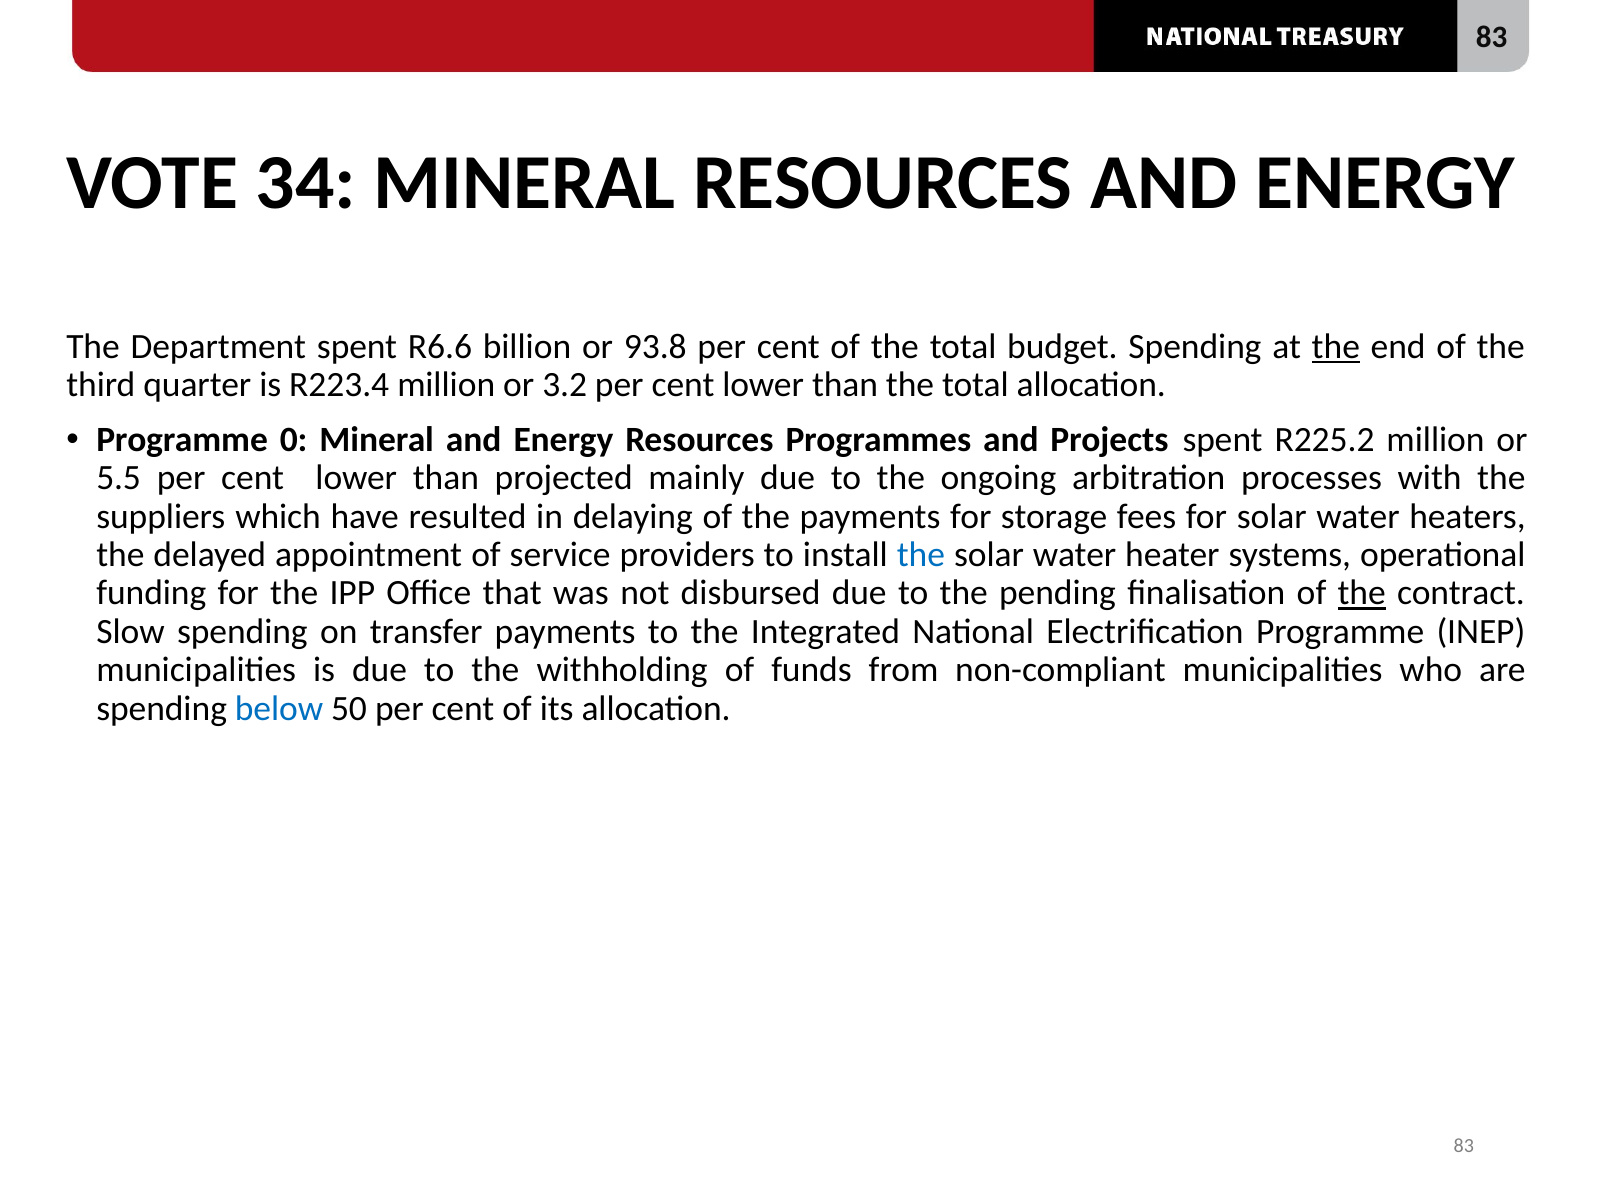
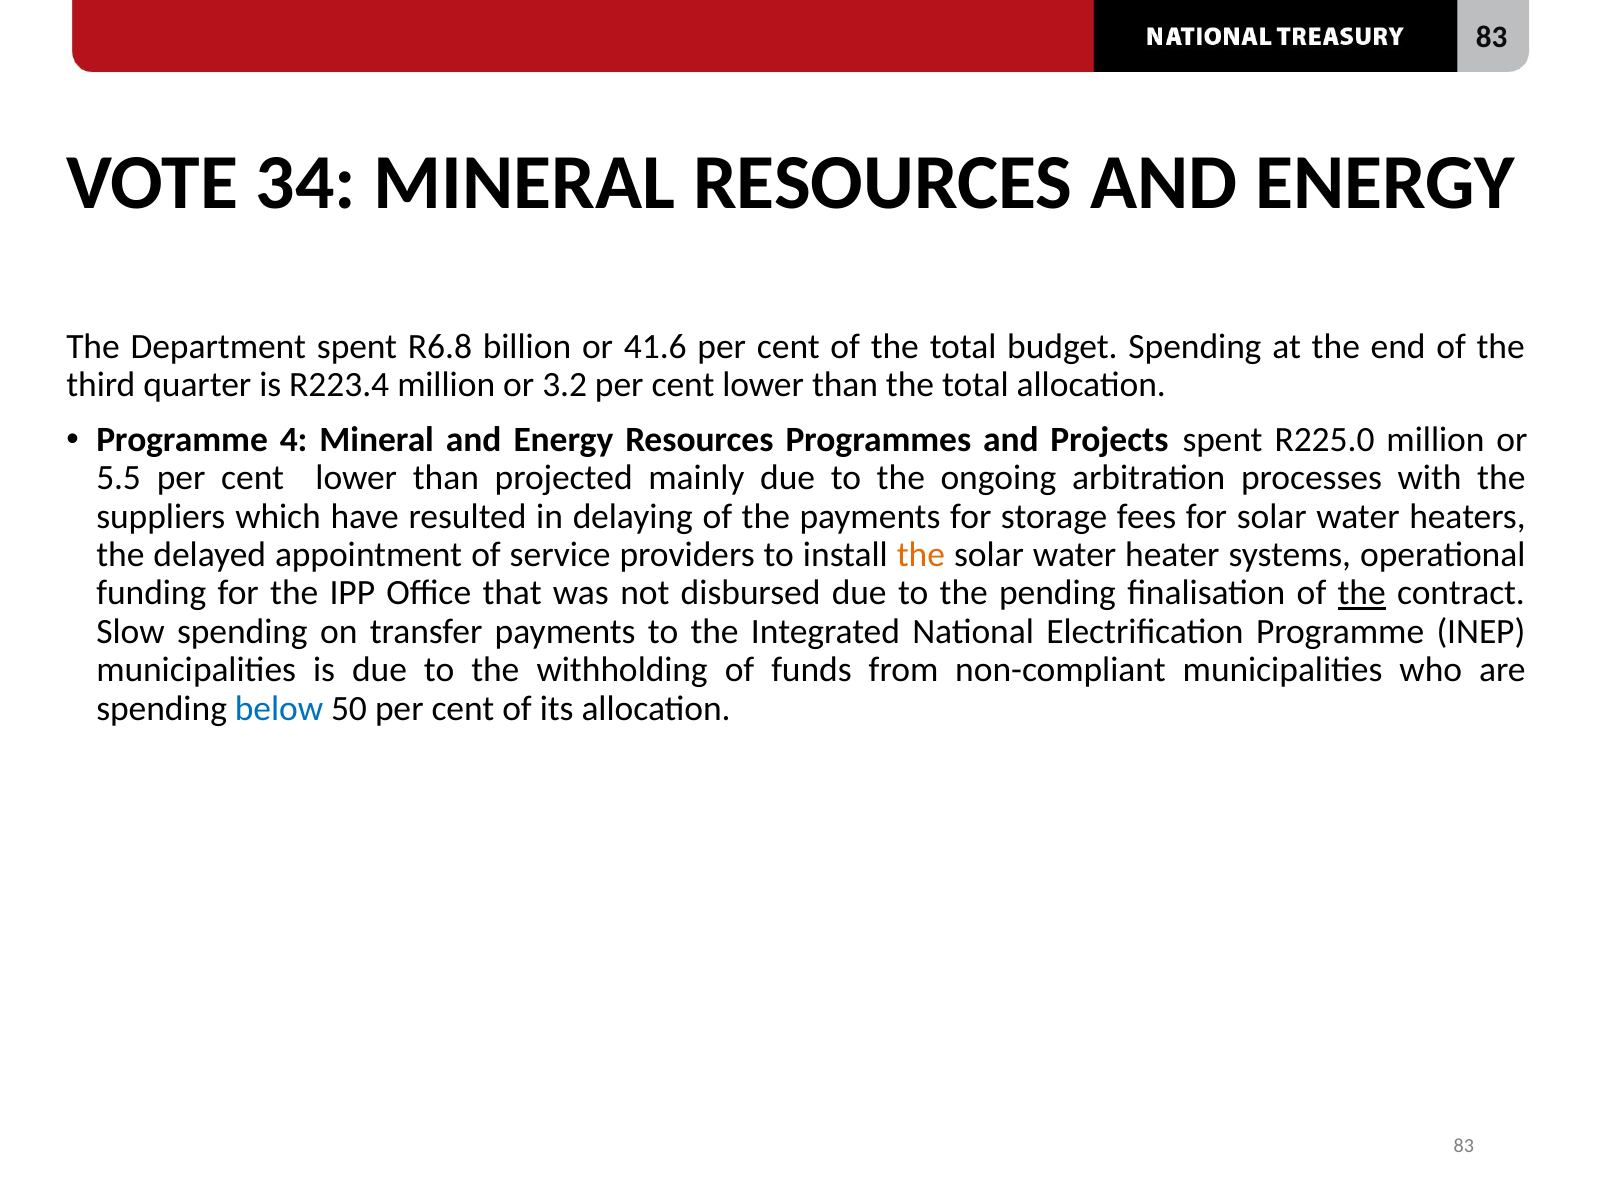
R6.6: R6.6 -> R6.8 (440, 346)
93.8: 93.8 -> 41.6 (655, 346)
the underline: present -> none (1336, 346)
0: 0 -> 4 (294, 440)
R225.2: R225.2 -> R225.0 (1325, 440)
the colour: blue -> orange (921, 555)
